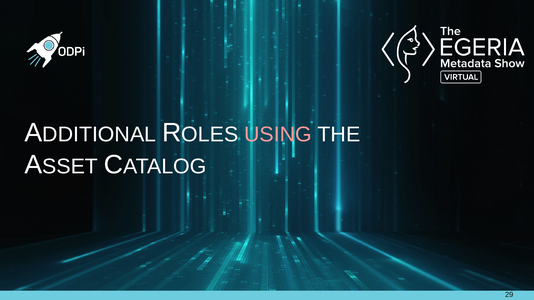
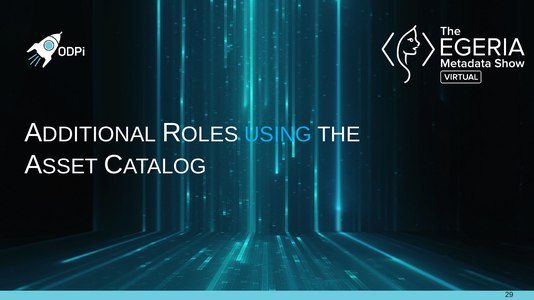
USING colour: pink -> light blue (278, 135)
